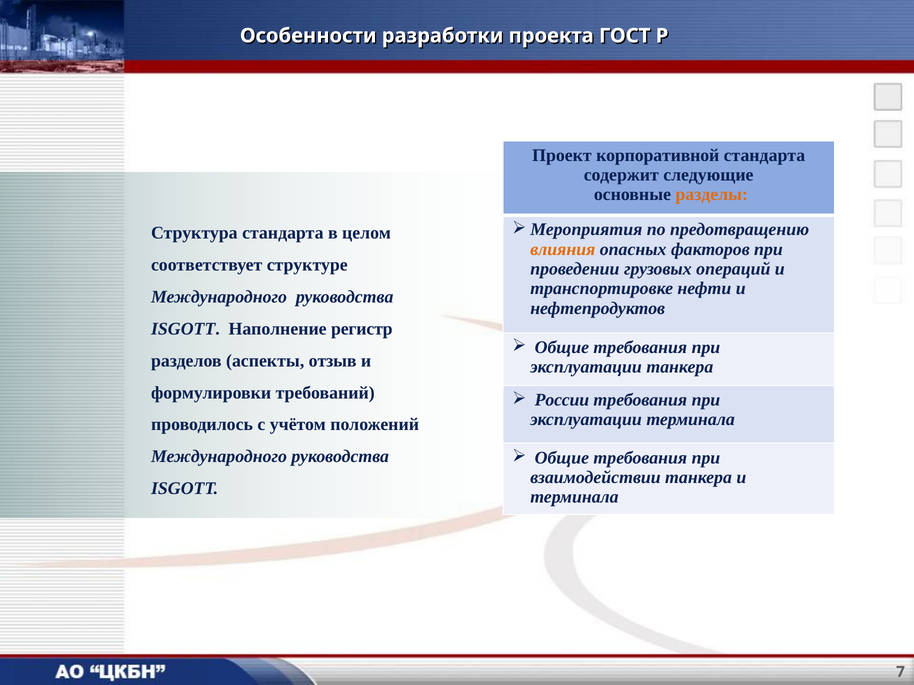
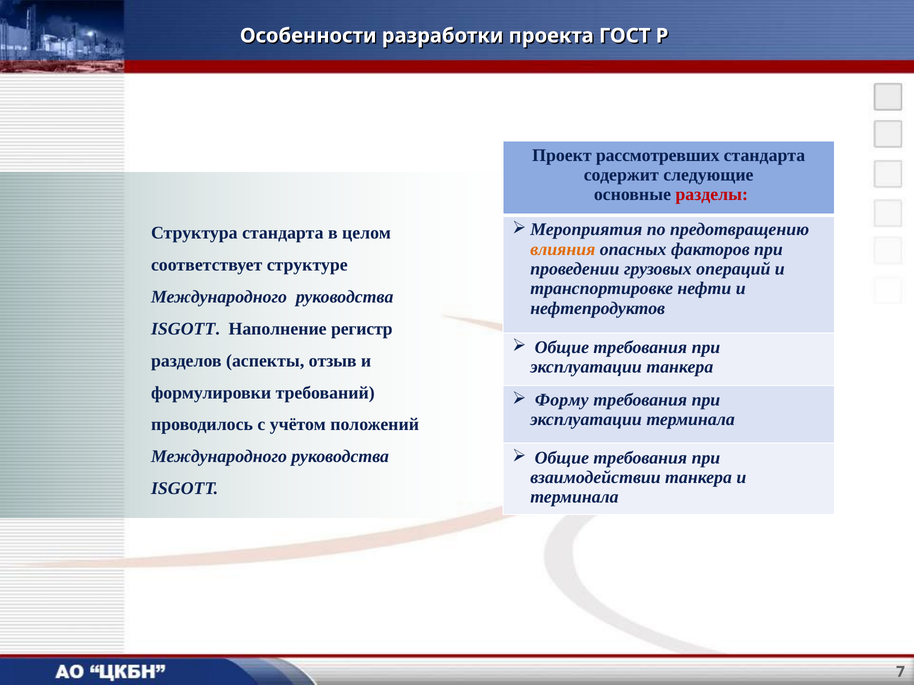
корпоративной: корпоративной -> рассмотревших (658, 155)
разделы colour: orange -> red (712, 195)
России: России -> Форму (562, 400)
